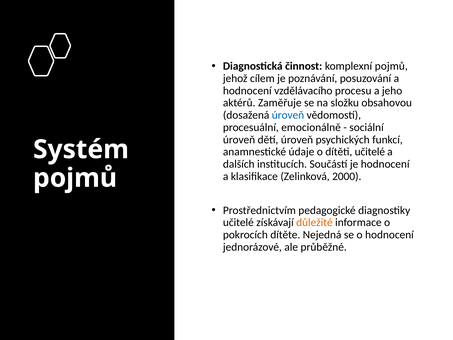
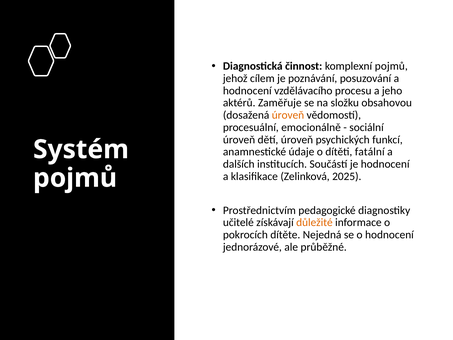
úroveň colour: blue -> orange (288, 115)
dítěti učitelé: učitelé -> fatální (370, 152)
2000: 2000 -> 2025 (347, 176)
